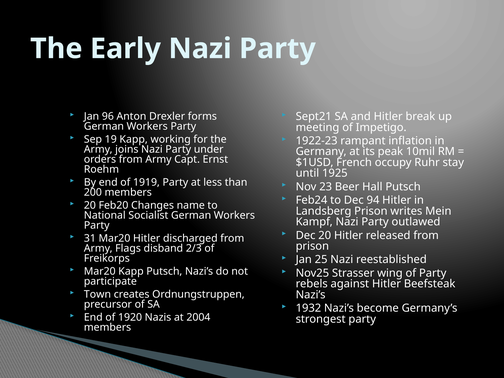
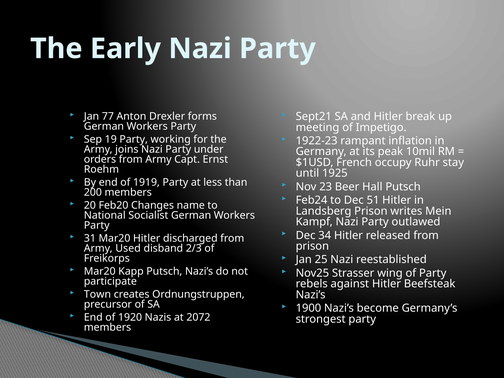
96: 96 -> 77 (108, 116)
19 Kapp: Kapp -> Party (134, 139)
94: 94 -> 51 (373, 200)
Dec 20: 20 -> 34 (325, 235)
Flags: Flags -> Used (128, 248)
1932: 1932 -> 1900 (308, 308)
2004: 2004 -> 2072 (198, 317)
